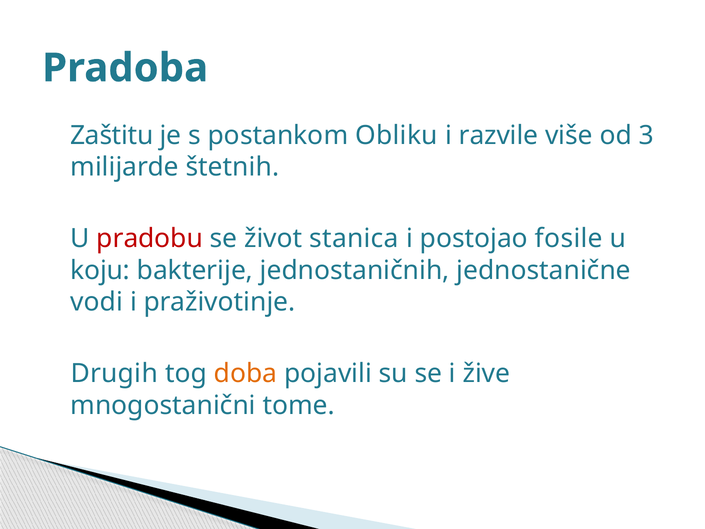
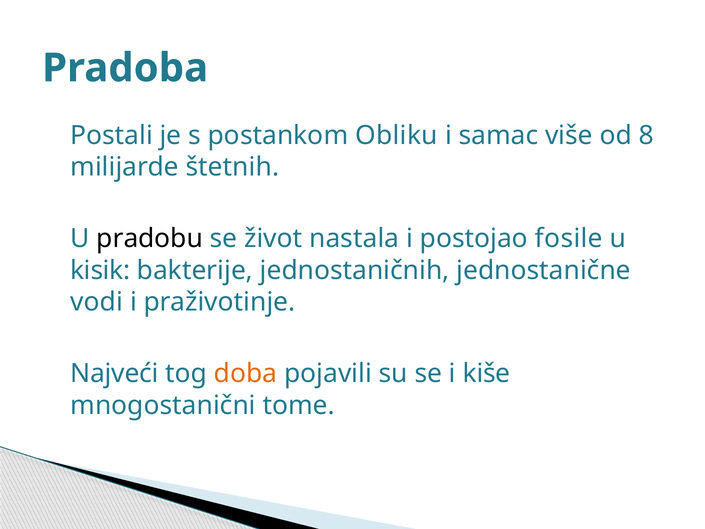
Zaštitu: Zaštitu -> Postali (112, 135)
razvile: razvile -> samac (499, 135)
3: 3 -> 8 (646, 135)
pradobu colour: red -> black (150, 238)
stanica: stanica -> nastala (354, 238)
koju: koju -> kisik (100, 270)
Drugih: Drugih -> Najveći (114, 373)
žive: žive -> kiše (487, 373)
